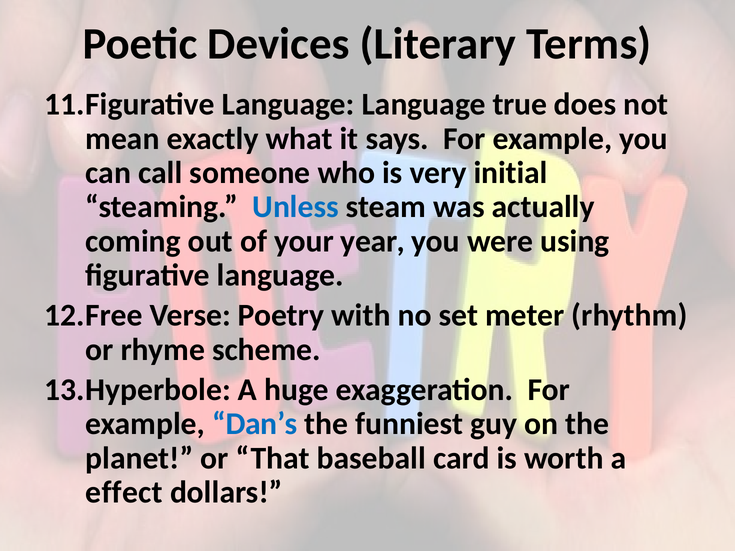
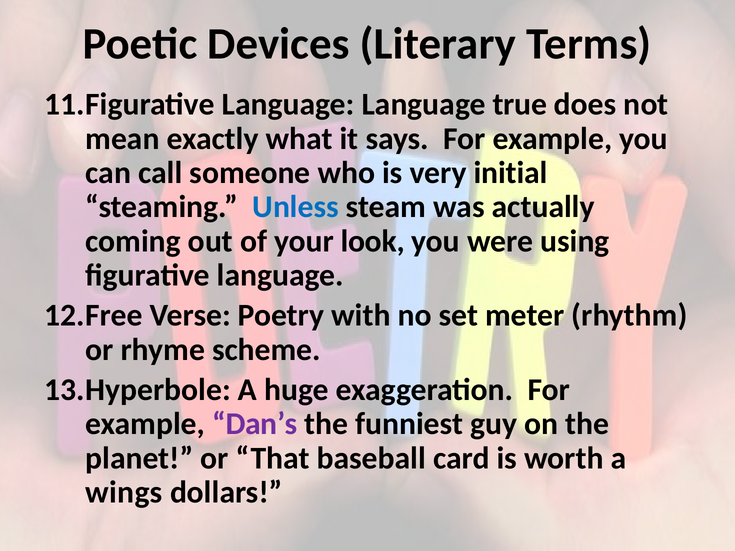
year: year -> look (373, 241)
Dan’s colour: blue -> purple (255, 424)
effect: effect -> wings (124, 493)
